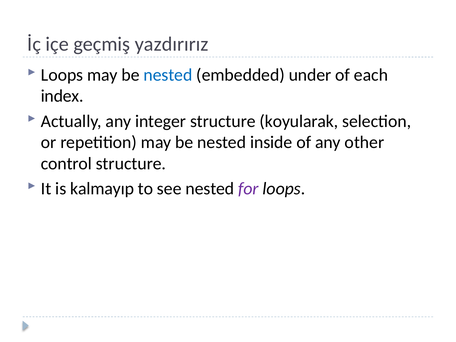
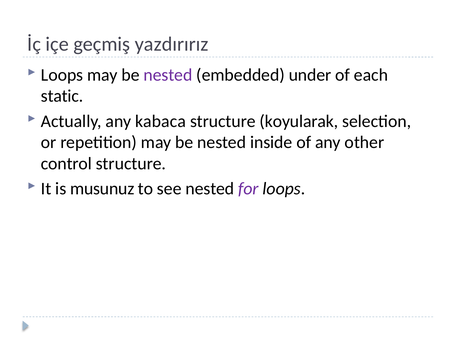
nested colour: blue -> purple (168, 75)
index: index -> static (62, 96)
integer: integer -> kabaca (161, 121)
kalmayıp: kalmayıp -> musunuz (102, 189)
